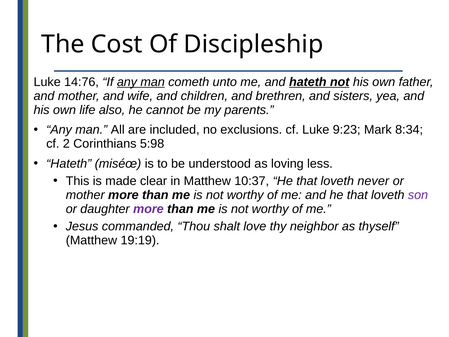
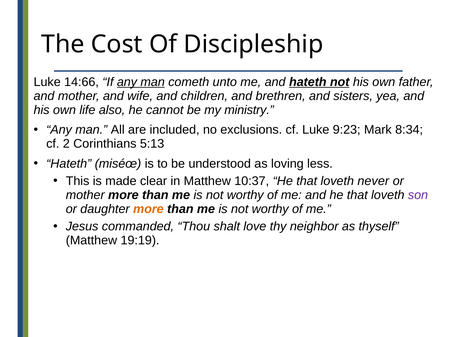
14:76: 14:76 -> 14:66 (82, 82)
parents: parents -> ministry (249, 110)
5:98: 5:98 -> 5:13 (152, 144)
more colour: purple -> orange (148, 209)
